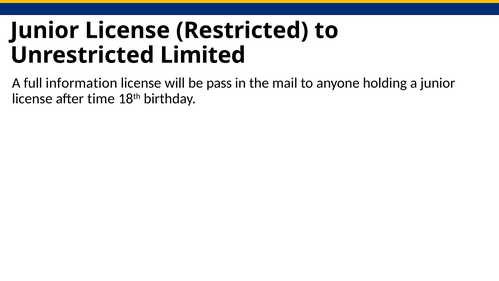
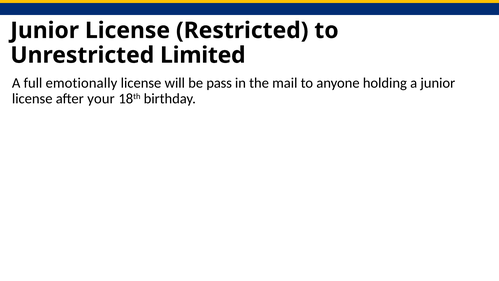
information: information -> emotionally (81, 83)
time: time -> your (101, 99)
